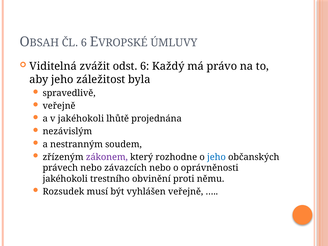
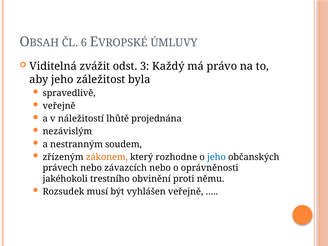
odst 6: 6 -> 3 (145, 66)
v jakéhokoli: jakéhokoli -> náležitostí (81, 119)
zákonem colour: purple -> orange (107, 157)
